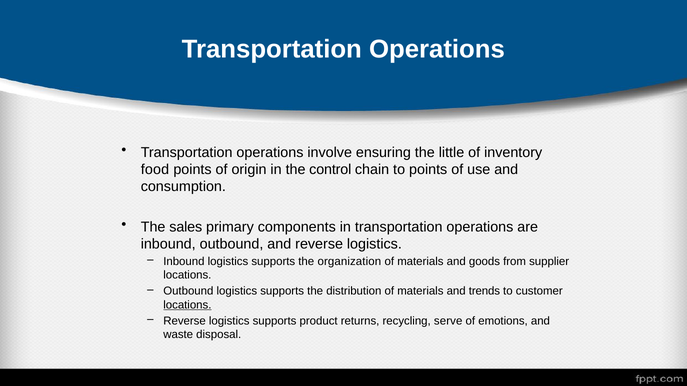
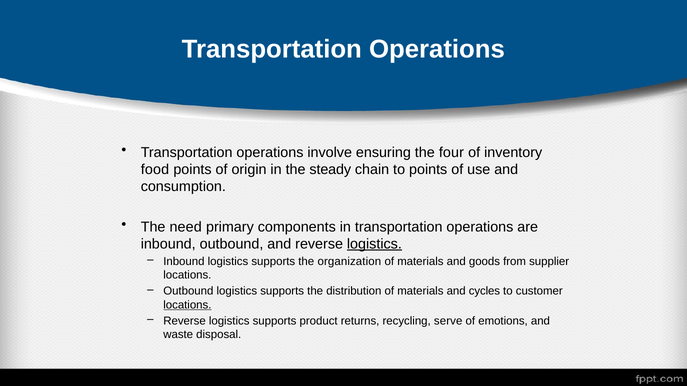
little: little -> four (451, 153)
control: control -> steady (330, 170)
sales: sales -> need (186, 227)
logistics underline: none -> present (374, 244)
trends: trends -> cycles (484, 292)
